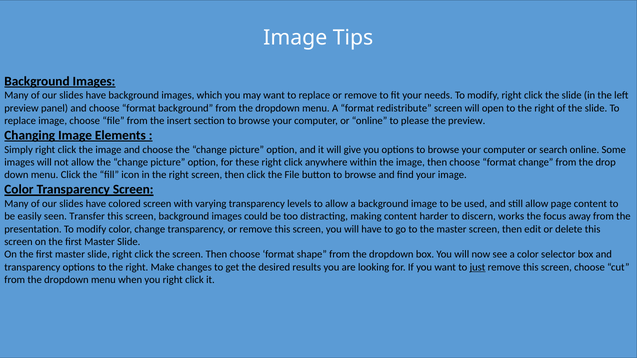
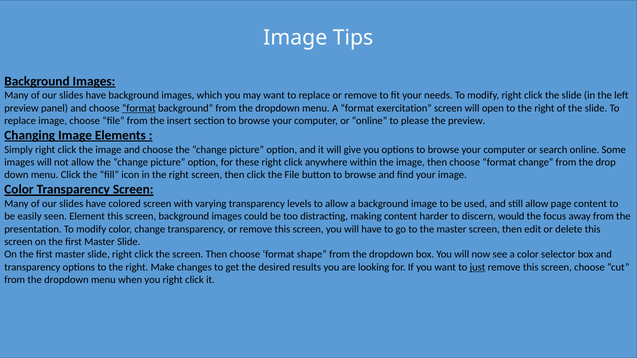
format underline: none -> present (139, 108)
redistribute: redistribute -> exercitation (404, 108)
Transfer: Transfer -> Element (87, 217)
works: works -> would (511, 217)
